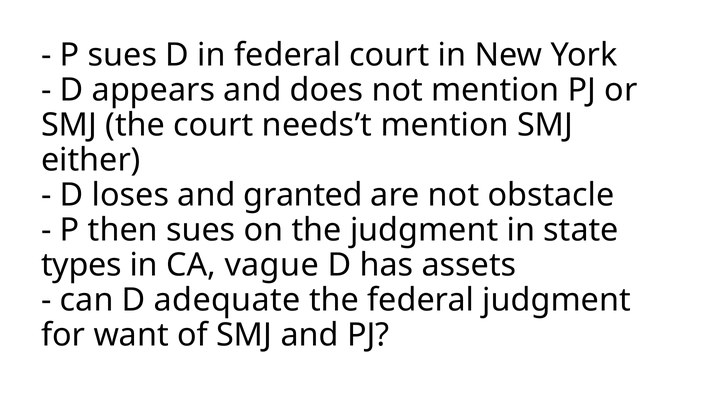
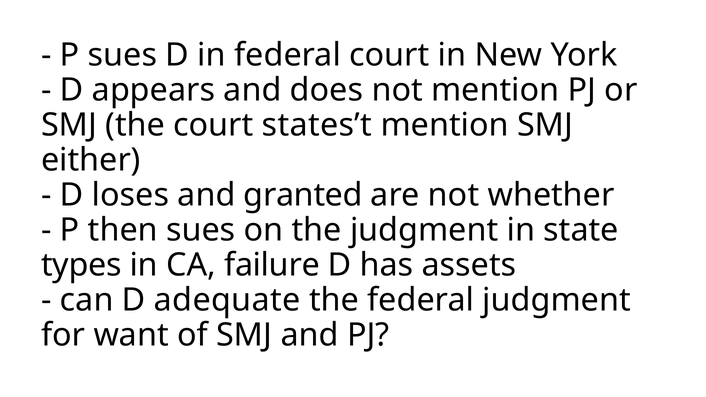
needs’t: needs’t -> states’t (317, 125)
obstacle: obstacle -> whether (551, 195)
vague: vague -> failure (272, 265)
